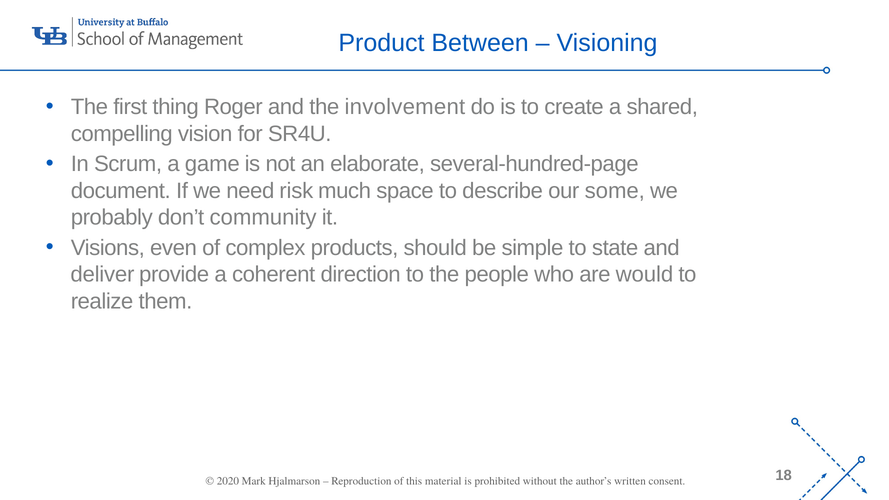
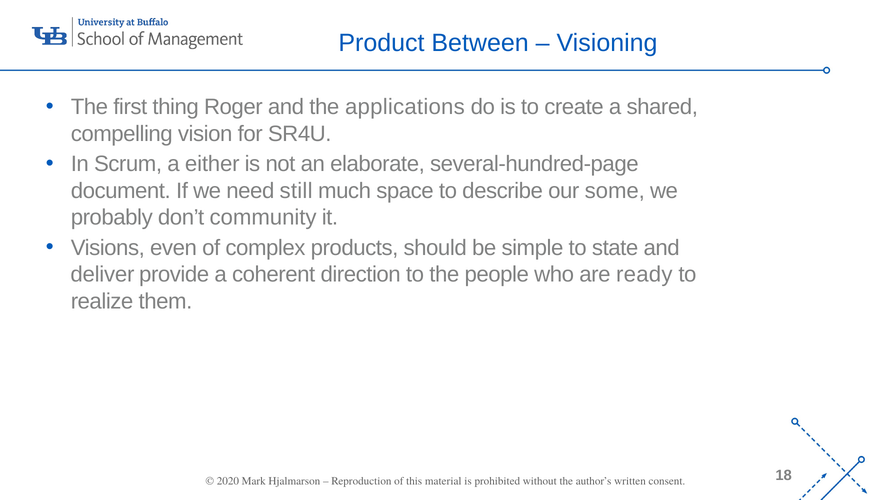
involvement: involvement -> applications (405, 107)
game: game -> either (212, 164)
risk: risk -> still (296, 191)
would: would -> ready (644, 275)
